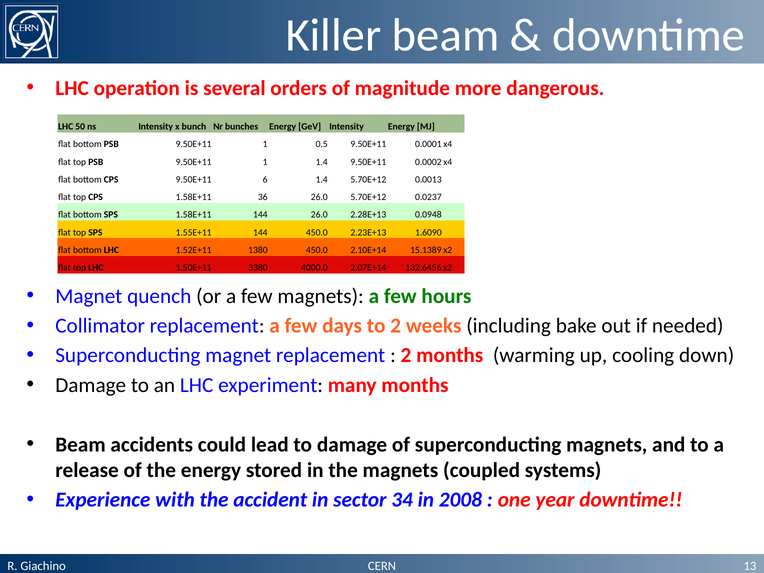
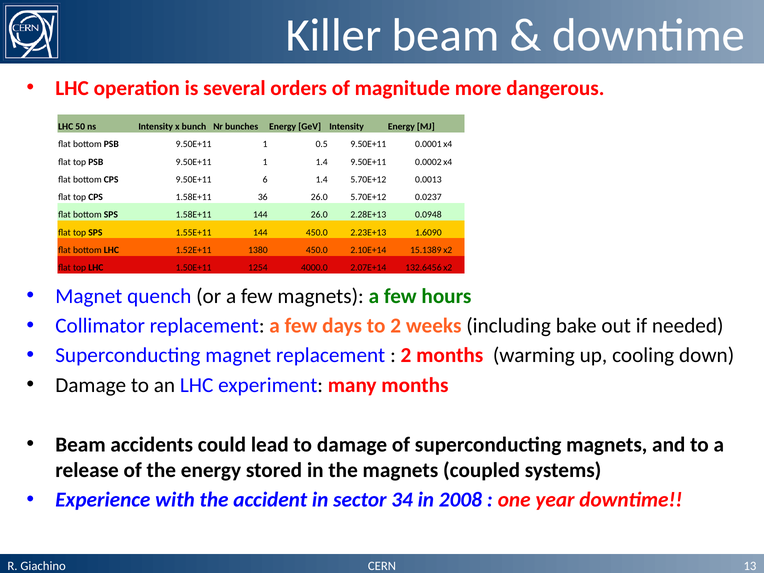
3380: 3380 -> 1254 (258, 268)
